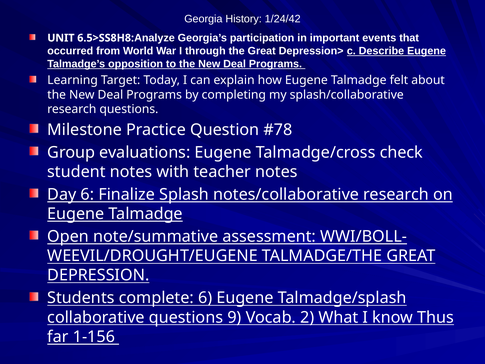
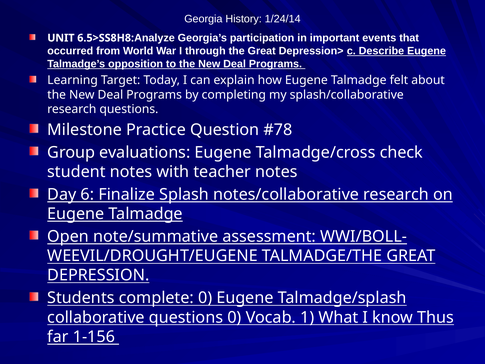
1/24/42: 1/24/42 -> 1/24/14 (283, 19)
complete 6: 6 -> 0 (205, 298)
questions 9: 9 -> 0 (234, 317)
2: 2 -> 1 (307, 317)
